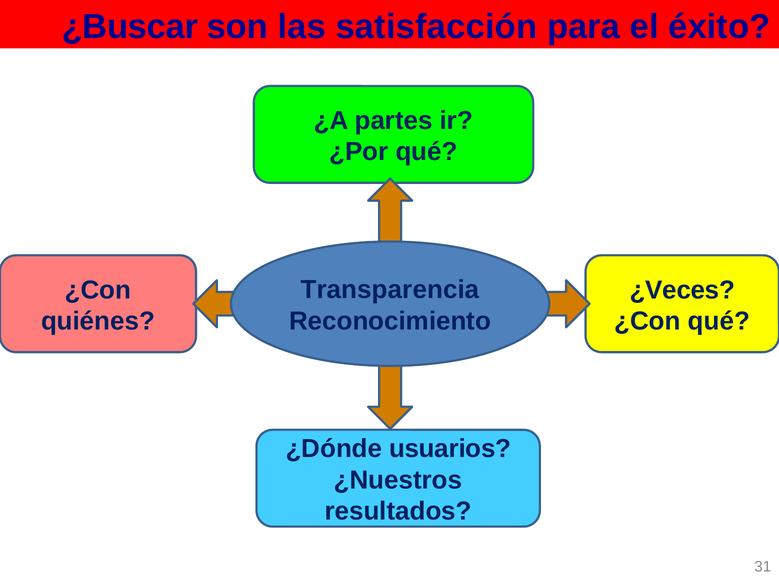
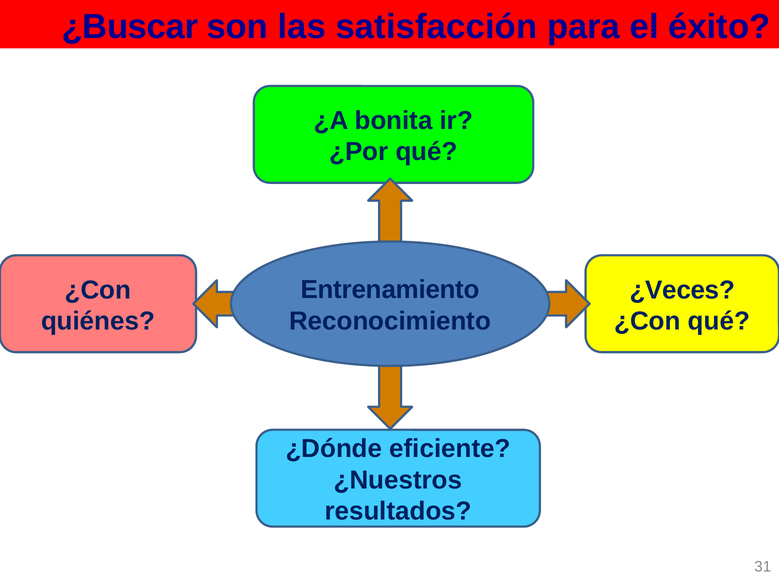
partes: partes -> bonita (394, 120)
Transparencia: Transparencia -> Entrenamiento (390, 290)
usuarios: usuarios -> eficiente (450, 448)
